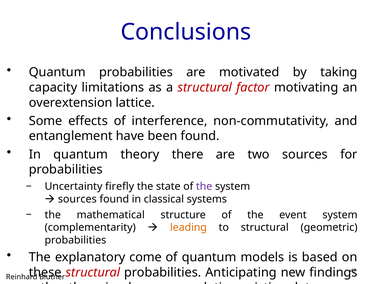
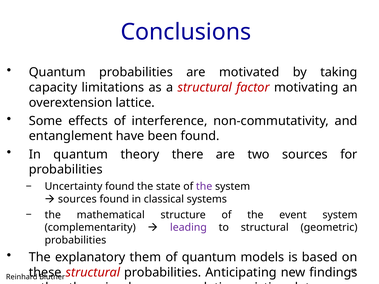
Uncertainty firefly: firefly -> found (120, 187)
leading colour: orange -> purple (188, 228)
come: come -> them (145, 258)
